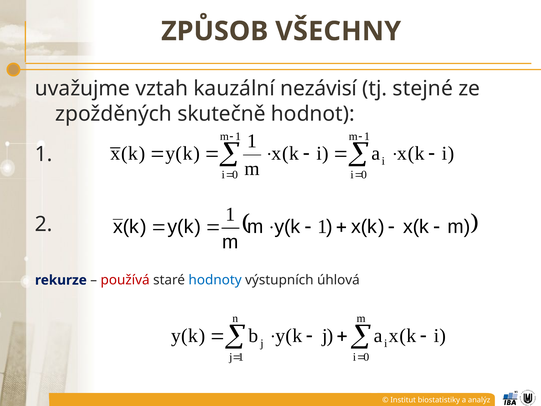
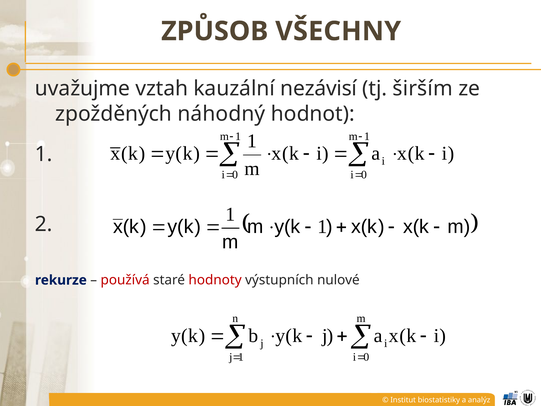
stejné: stejné -> širším (423, 89)
skutečně: skutečně -> náhodný (221, 114)
hodnoty colour: blue -> red (215, 280)
úhlová: úhlová -> nulové (338, 280)
